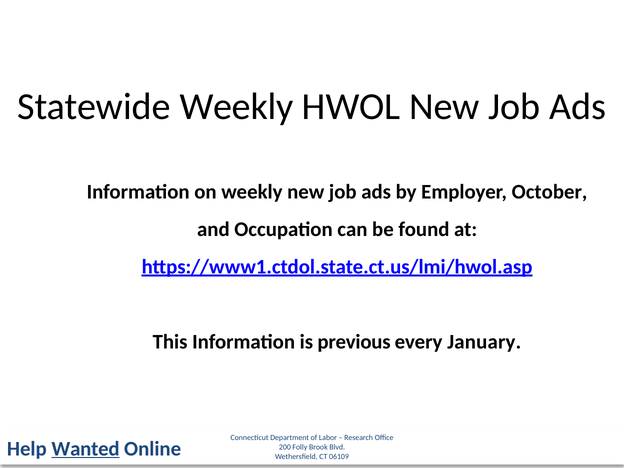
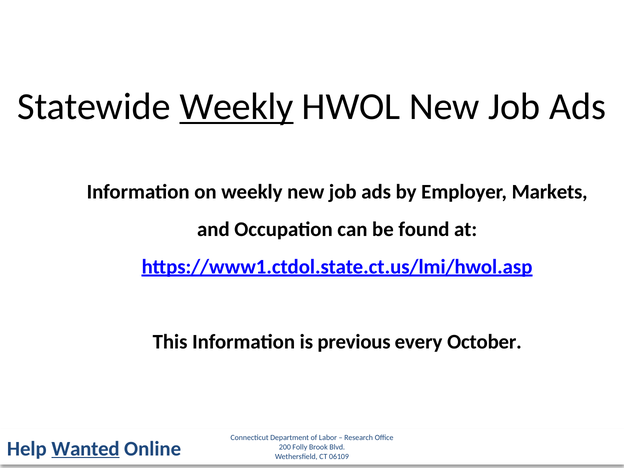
Weekly underline: none -> present (237, 107)
October: October -> Markets (550, 192)
January: January -> October (484, 342)
